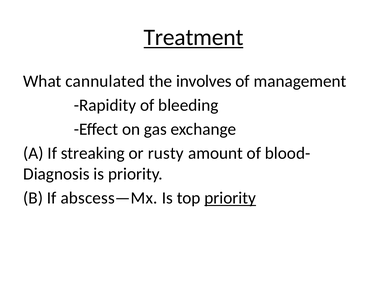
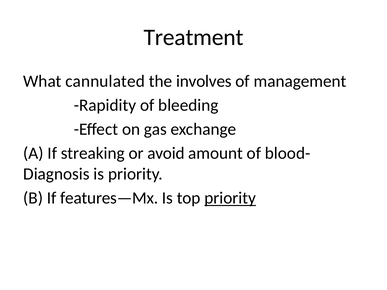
Treatment underline: present -> none (194, 37)
rusty: rusty -> avoid (166, 153)
abscess—Mx: abscess—Mx -> features—Mx (109, 198)
